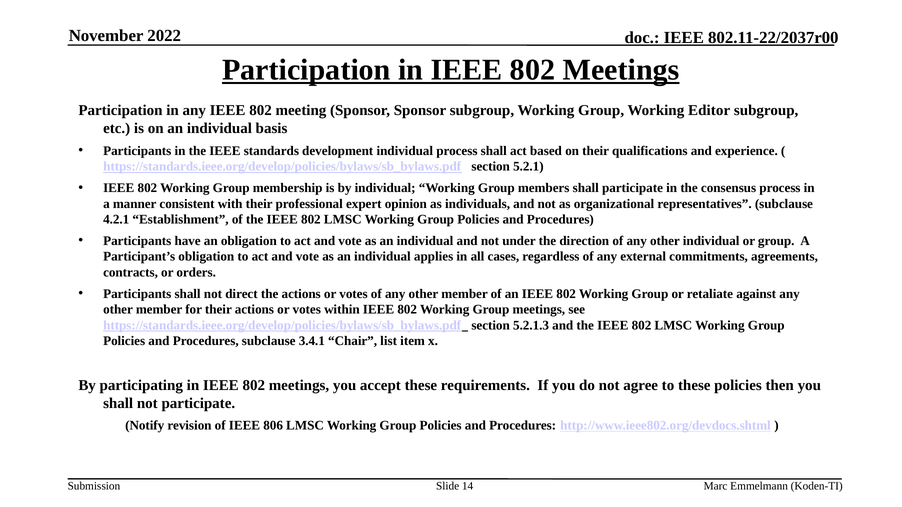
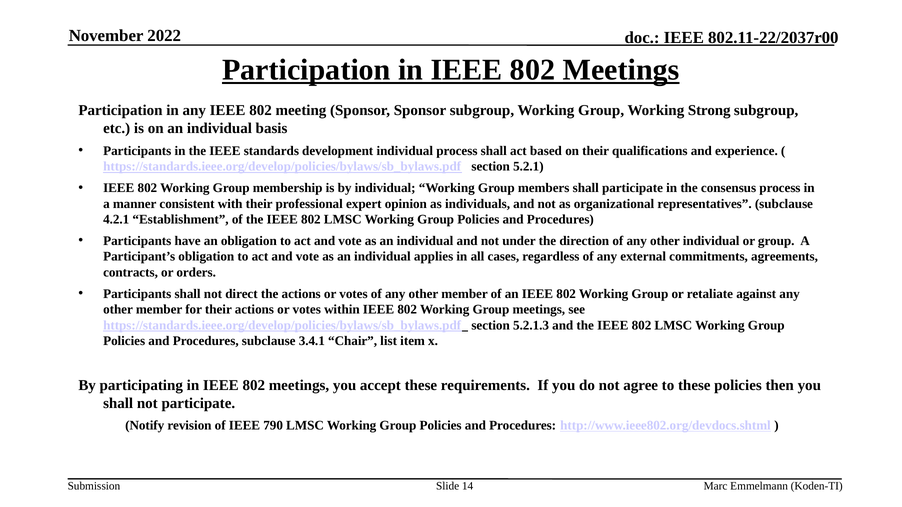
Editor: Editor -> Strong (709, 110)
806: 806 -> 790 (273, 426)
